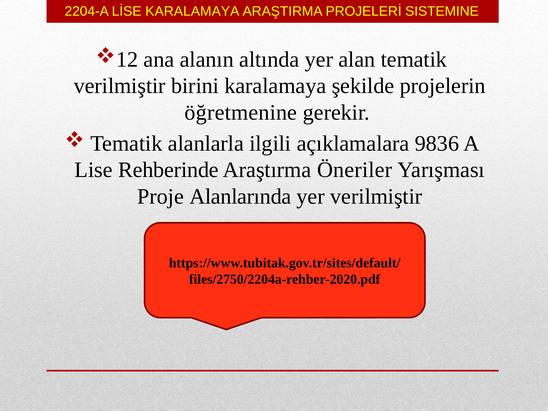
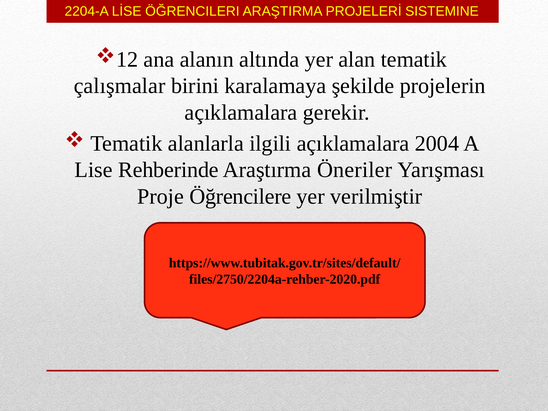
LİSE KARALAMAYA: KARALAMAYA -> ÖĞRENCILERI (192, 11)
verilmiştir: verilmiştir -> çalışmalar (120, 86)
öğretmenine: öğretmenine -> açıklamalara (241, 112)
9836: 9836 -> 2004 (437, 144)
Alanlarında: Alanlarında -> Öğrencilere (240, 197)
